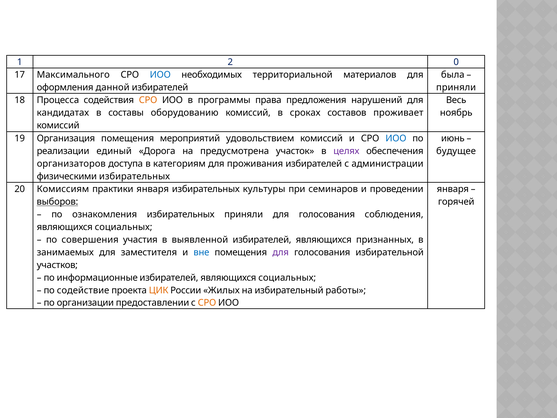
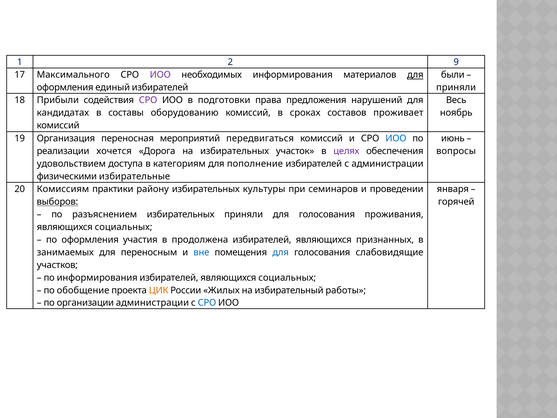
0: 0 -> 9 (456, 62)
ИОО colour: blue -> purple (160, 75)
необходимых территориальной: территориальной -> информирования (293, 75)
для underline: none -> present (415, 75)
была: была -> были (453, 75)
данной: данной -> единый (113, 88)
Процесса: Процесса -> Прибыли (58, 100)
СРО colour: orange -> purple (148, 100)
программы: программы -> подготовки (224, 100)
Организация помещения: помещения -> переносная (128, 139)
удовольствием: удовольствием -> передвигаться (260, 139)
единый: единый -> хочется (114, 151)
на предусмотрена: предусмотрена -> избирательных (235, 151)
будущее: будущее -> вопросы (456, 151)
организаторов: организаторов -> удовольствием (71, 164)
проживания: проживания -> пополнение (255, 164)
физическими избирательных: избирательных -> избирательные (135, 176)
практики января: января -> району (153, 189)
ознакомления: ознакомления -> разъяснением (105, 214)
соблюдения: соблюдения -> проживания (394, 214)
по совершения: совершения -> оформления (90, 240)
выявленной: выявленной -> продолжена (200, 240)
заместителя: заместителя -> переносным (149, 252)
для colour: purple -> blue (281, 252)
избирательной: избирательной -> слабовидящие (390, 252)
по информационные: информационные -> информирования (97, 277)
содействие: содействие -> обобщение (83, 290)
организации предоставлении: предоставлении -> администрации (152, 303)
СРО colour: orange -> blue (207, 303)
